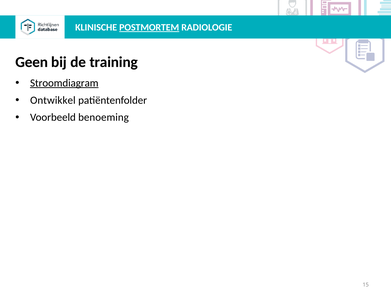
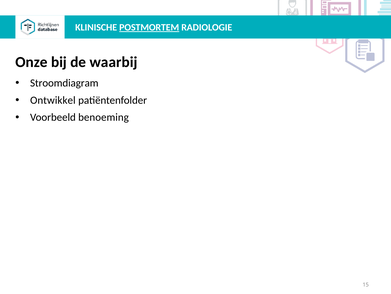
Geen: Geen -> Onze (32, 62)
training: training -> waarbij (114, 62)
Stroomdiagram underline: present -> none (64, 83)
